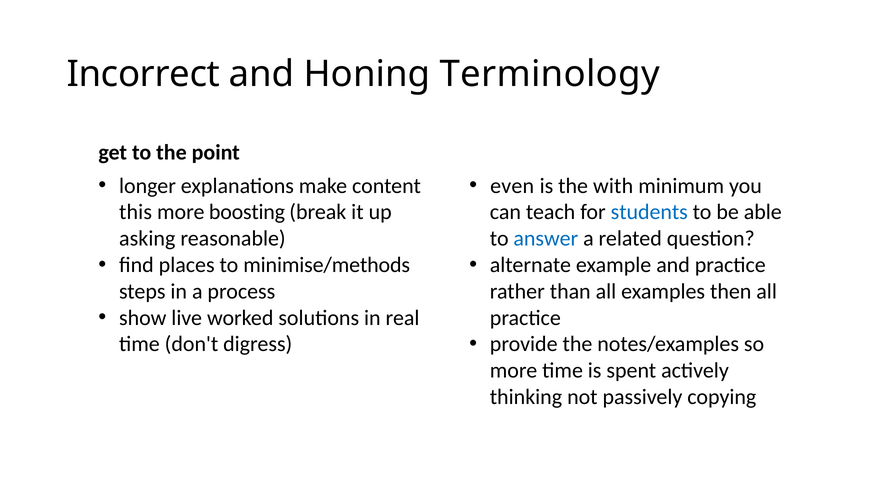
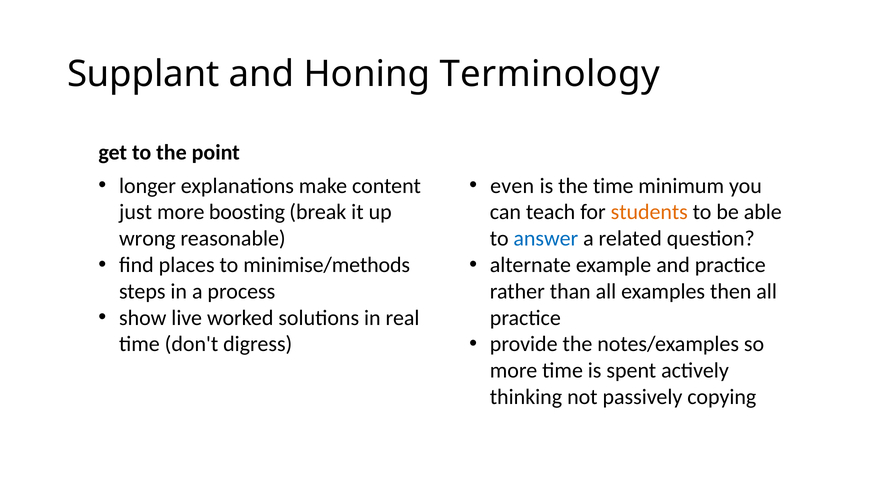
Incorrect: Incorrect -> Supplant (143, 74)
the with: with -> time (613, 186)
this: this -> just (136, 212)
students colour: blue -> orange (649, 212)
asking: asking -> wrong (147, 238)
